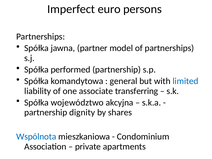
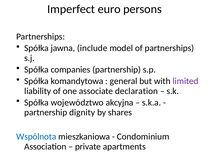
partner: partner -> include (92, 48)
performed: performed -> companies (71, 70)
limited colour: blue -> purple (186, 81)
transferring: transferring -> declaration (136, 91)
